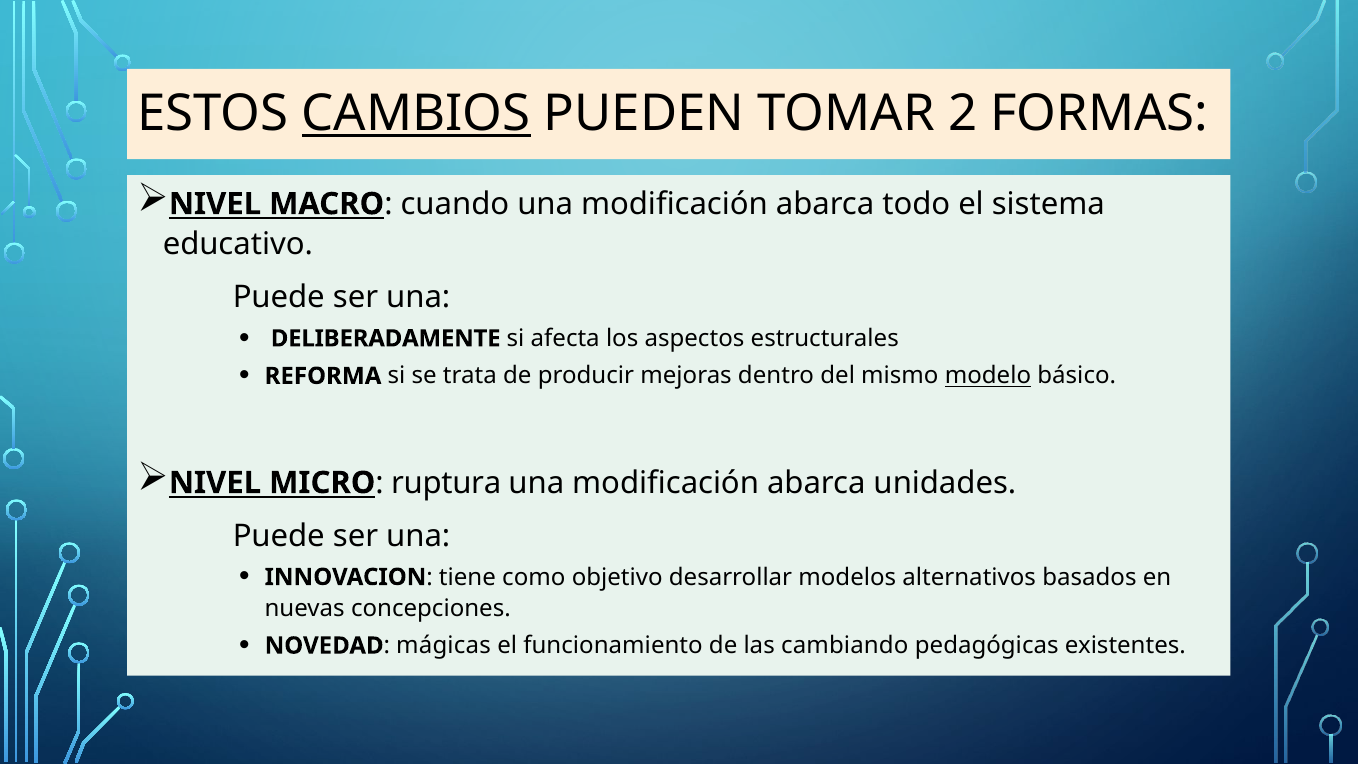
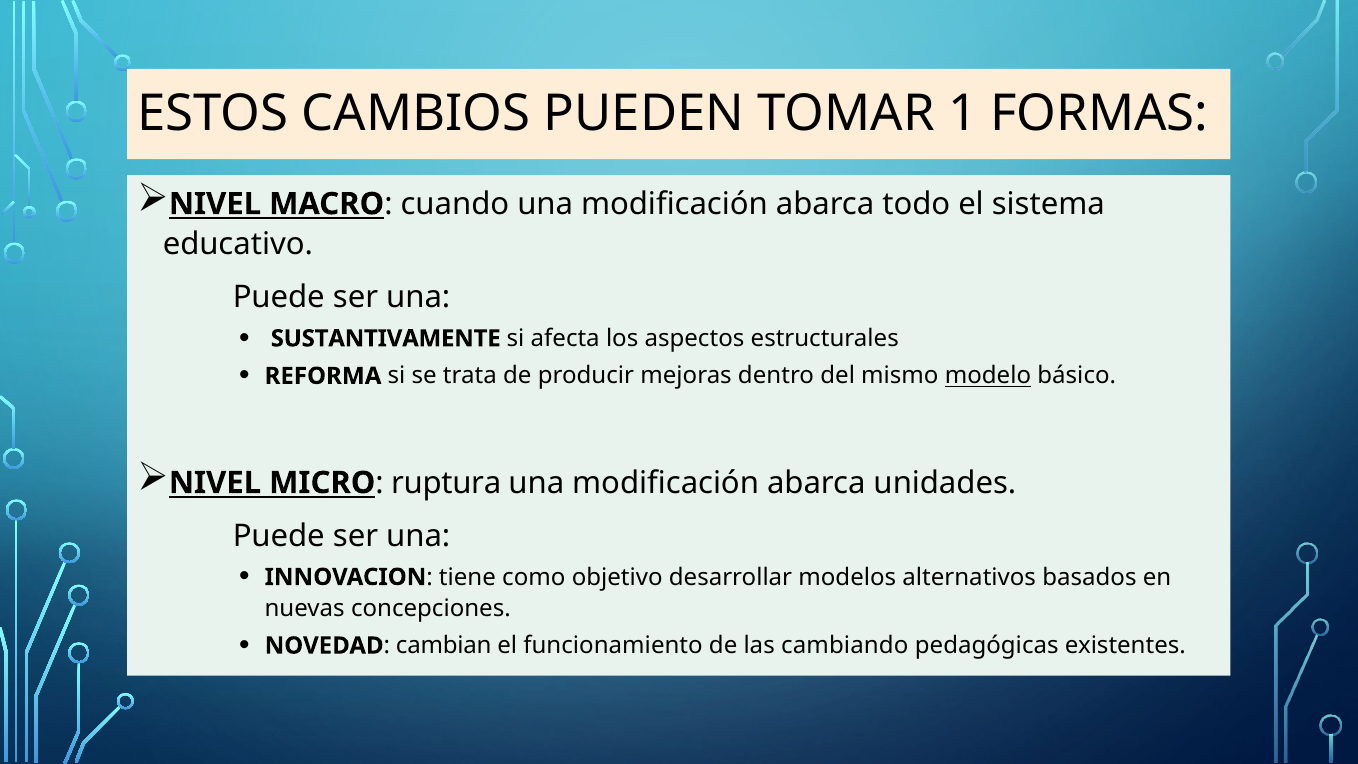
CAMBIOS underline: present -> none (416, 114)
2: 2 -> 1 (963, 114)
DELIBERADAMENTE: DELIBERADAMENTE -> SUSTANTIVAMENTE (386, 338)
mágicas: mágicas -> cambian (444, 646)
